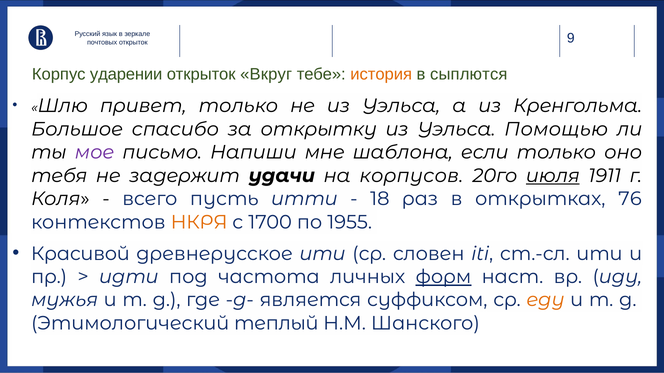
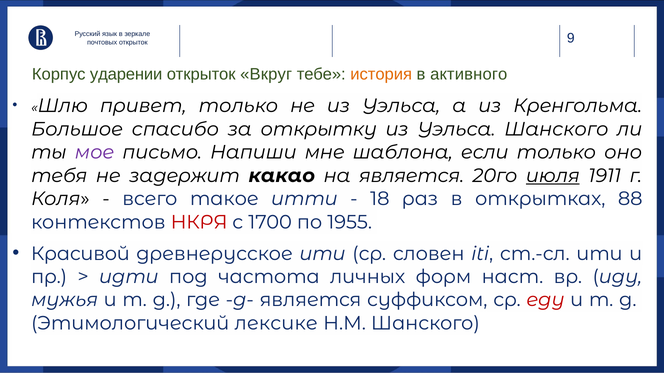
сыплются: сыплются -> активного (469, 74)
Уэльса Помощью: Помощью -> Шанского (556, 129)
удачи: удачи -> какао (282, 176)
на корпусов: корпусов -> является (412, 176)
пусть: пусть -> такое (224, 199)
76: 76 -> 88 (630, 199)
НКРЯ colour: orange -> red (199, 222)
форм underline: present -> none (443, 277)
еду colour: orange -> red (546, 301)
теплый: теплый -> лексике (276, 324)
